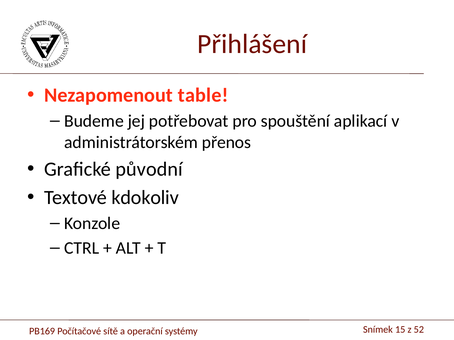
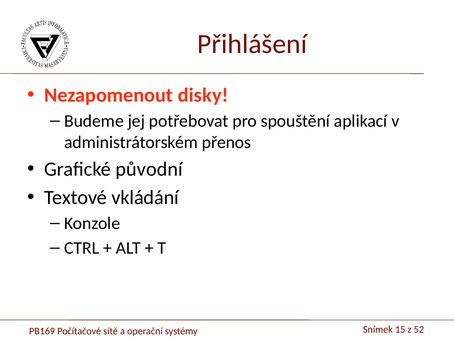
table: table -> disky (203, 95)
kdokoliv: kdokoliv -> vkládání (145, 198)
